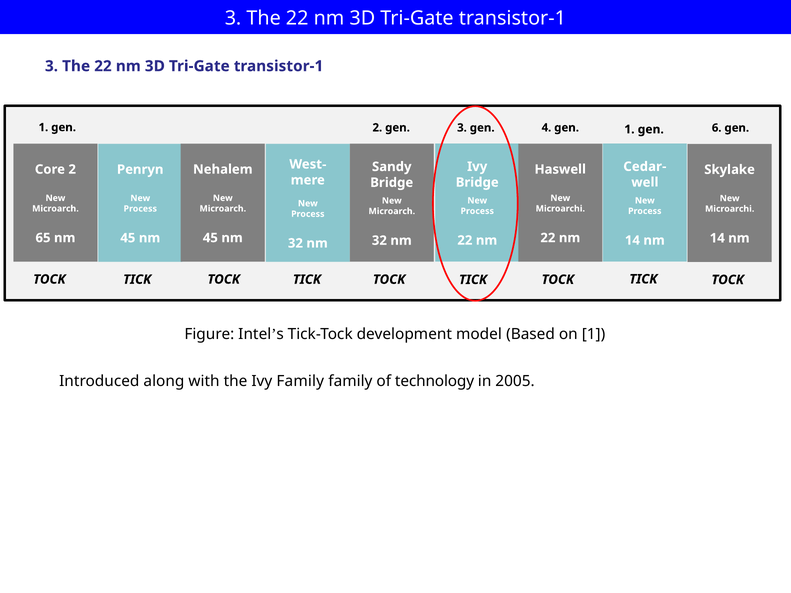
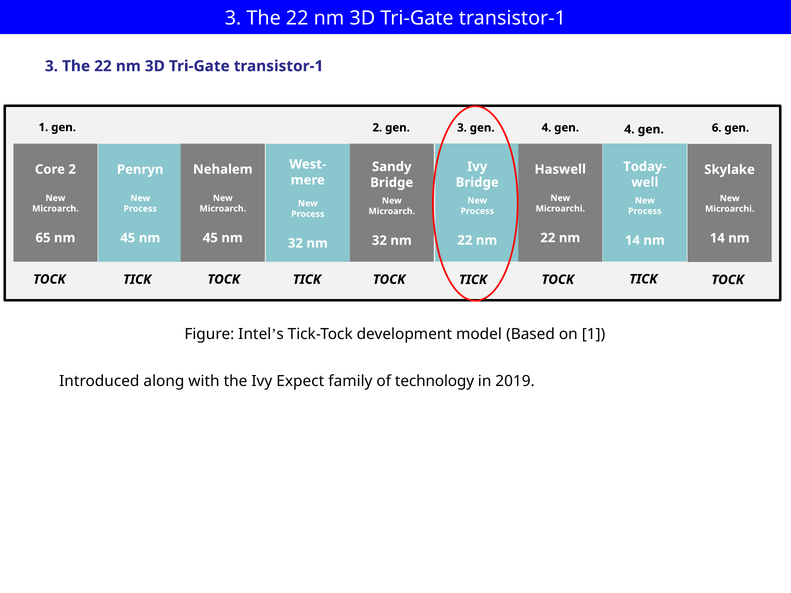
4 gen 1: 1 -> 4 (629, 129)
Cedar-: Cedar- -> Today- (645, 167)
Ivy Family: Family -> Expect (300, 382)
2005: 2005 -> 2019 (515, 382)
